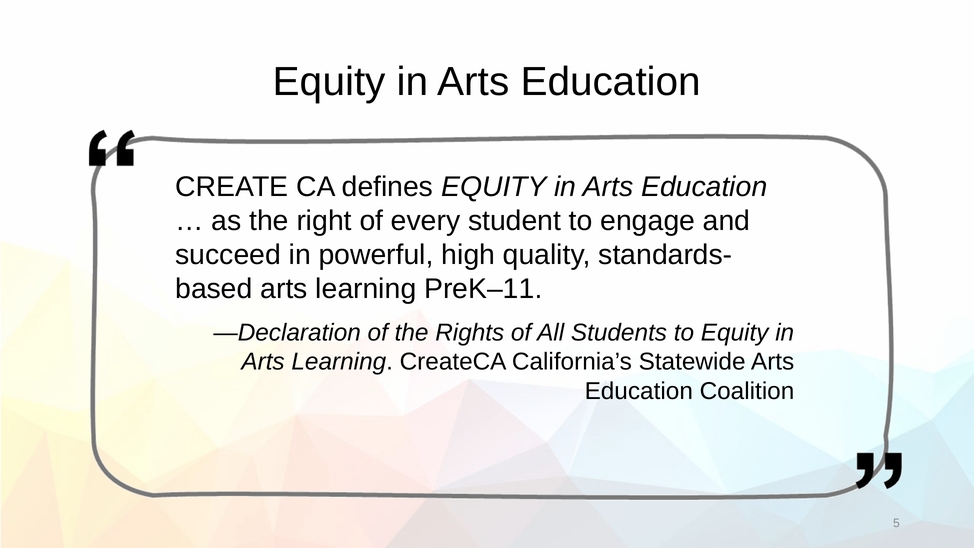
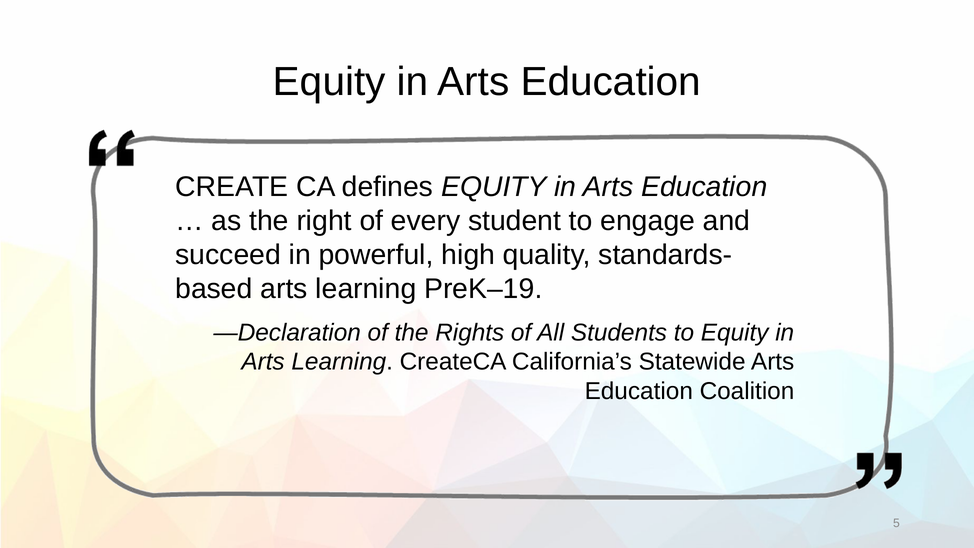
PreK–11: PreK–11 -> PreK–19 (483, 289)
